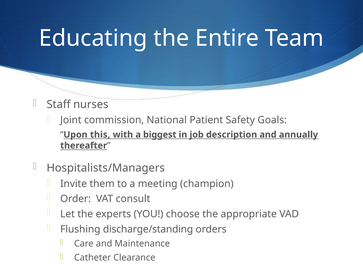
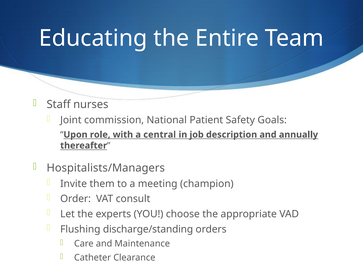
this: this -> role (100, 134)
biggest: biggest -> central (160, 134)
